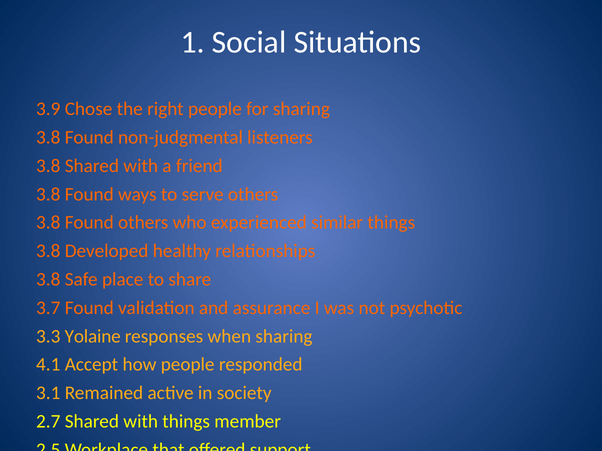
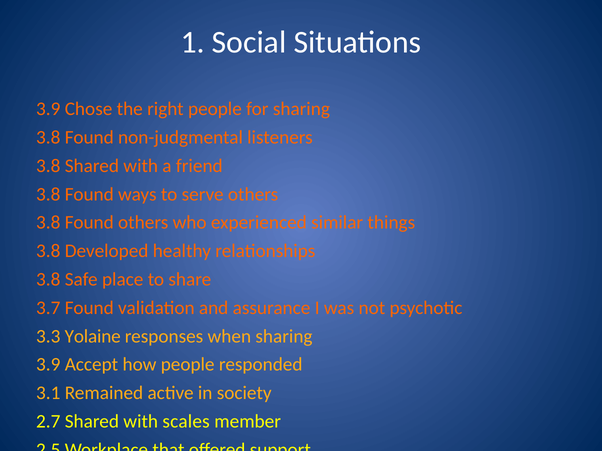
4.1: 4.1 -> 3.9 (48, 365)
with things: things -> scales (186, 422)
